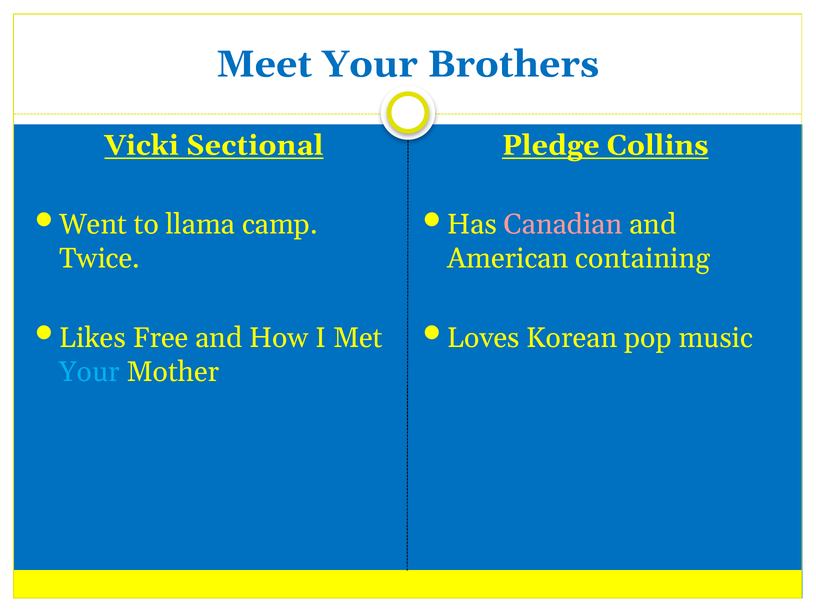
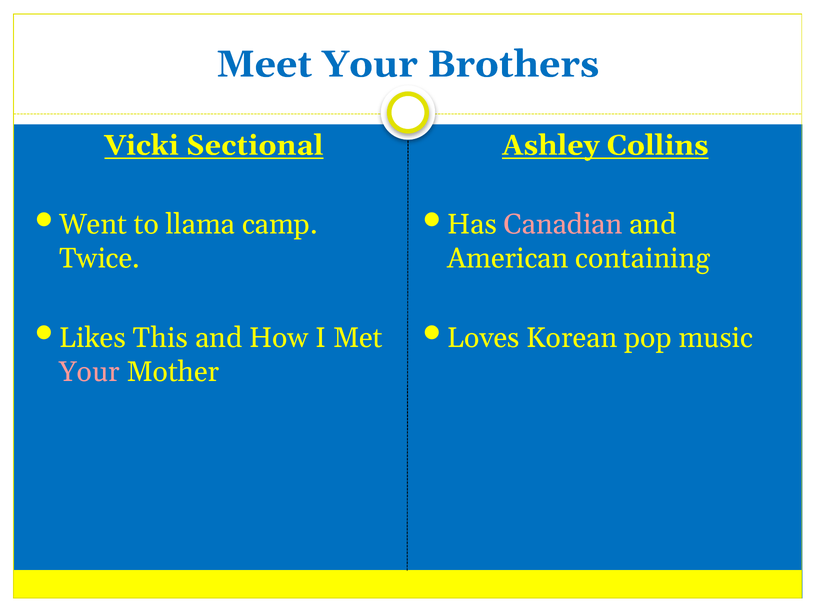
Pledge: Pledge -> Ashley (551, 145)
Free: Free -> This (160, 338)
Your colour: light blue -> pink (90, 372)
